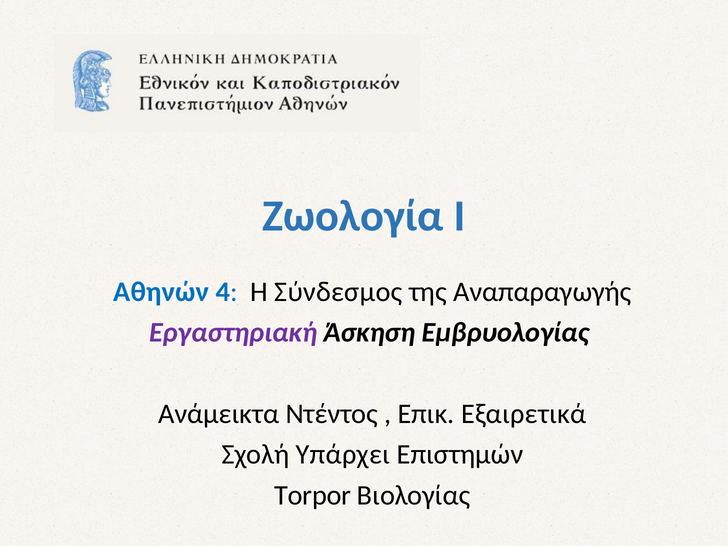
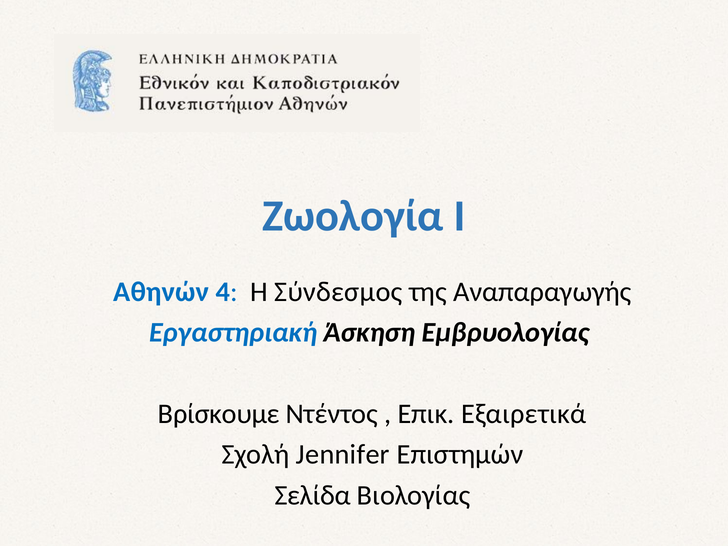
Εργαστηριακή colour: purple -> blue (233, 332)
Ανάμεικτα: Ανάμεικτα -> Βρίσκουμε (219, 414)
Υπάρχει: Υπάρχει -> Jennifer (343, 455)
Torpor: Torpor -> Σελίδα (313, 495)
